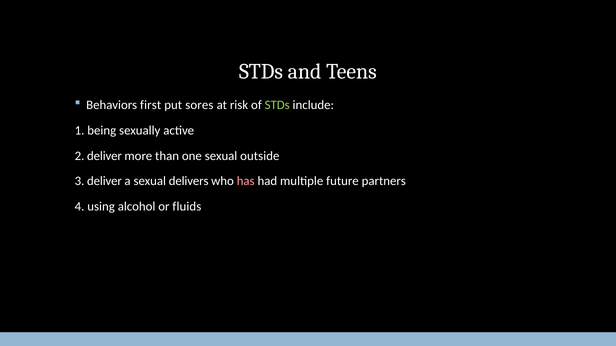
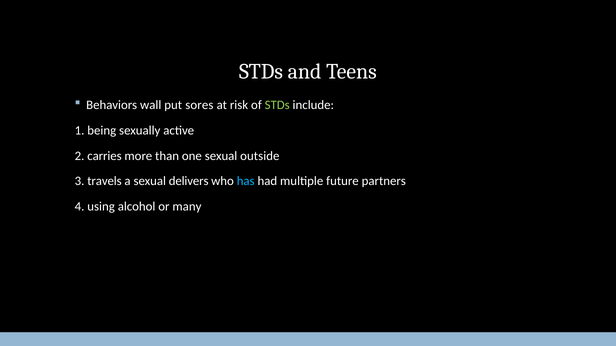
first: first -> wall (151, 105)
2 deliver: deliver -> carries (104, 156)
3 deliver: deliver -> travels (105, 181)
has colour: pink -> light blue (246, 181)
fluids: fluids -> many (187, 207)
